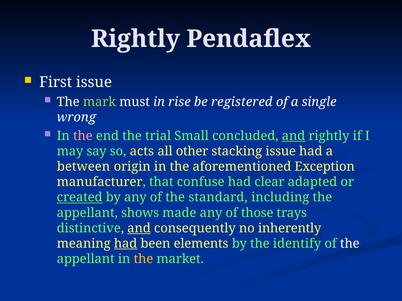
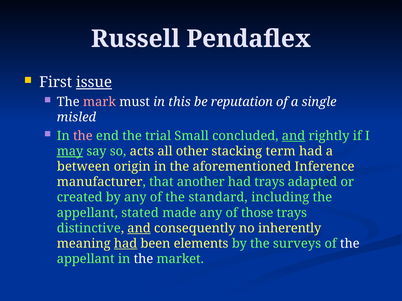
Rightly: Rightly -> Russell (135, 39)
issue underline: none -> present (94, 82)
mark colour: light green -> pink (99, 102)
rise: rise -> this (179, 102)
registered: registered -> reputation (242, 102)
wrong: wrong -> misled (76, 118)
may underline: none -> present (70, 152)
stacking issue: issue -> term (281, 152)
Exception: Exception -> Inference (325, 167)
confuse: confuse -> another (201, 182)
had clear: clear -> trays (269, 182)
created underline: present -> none (80, 198)
shows: shows -> stated (140, 213)
identify: identify -> surveys (297, 244)
the colour: yellow -> white (143, 259)
